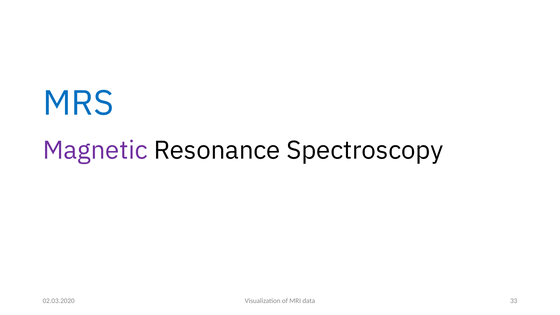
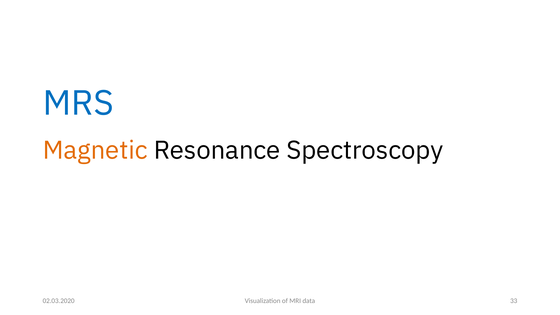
Magnetic colour: purple -> orange (95, 150)
